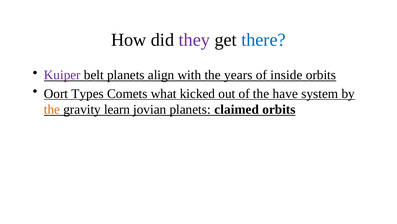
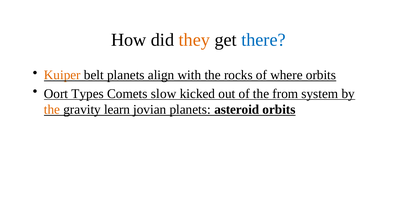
they colour: purple -> orange (194, 40)
Kuiper colour: purple -> orange (62, 75)
years: years -> rocks (238, 75)
inside: inside -> where (286, 75)
what: what -> slow (164, 93)
have: have -> from (285, 93)
claimed: claimed -> asteroid (237, 109)
